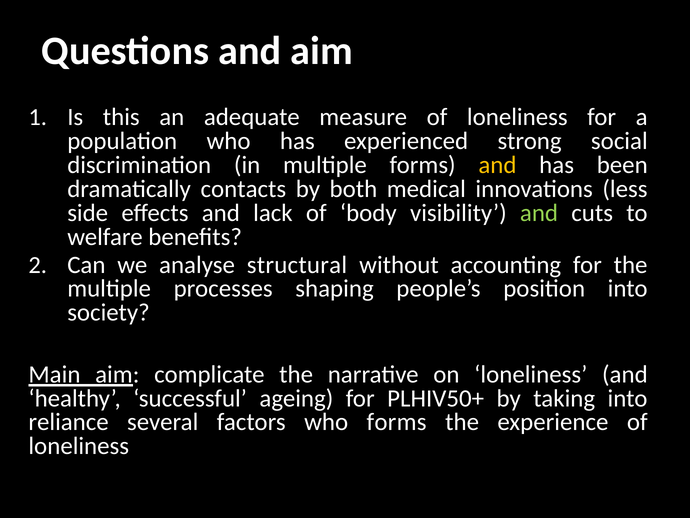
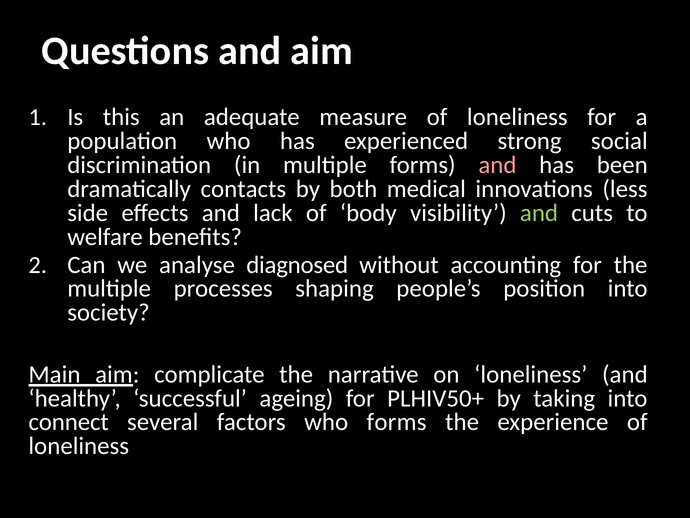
and colour: yellow -> pink (497, 165)
structural: structural -> diagnosed (297, 265)
reliance: reliance -> connect (69, 422)
